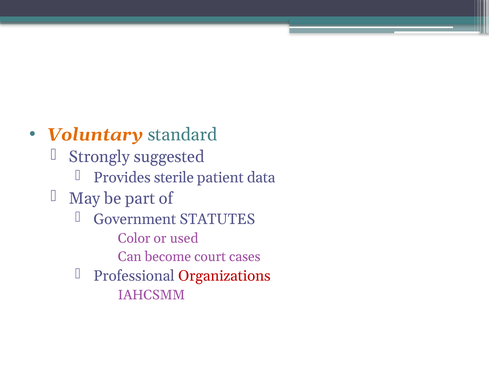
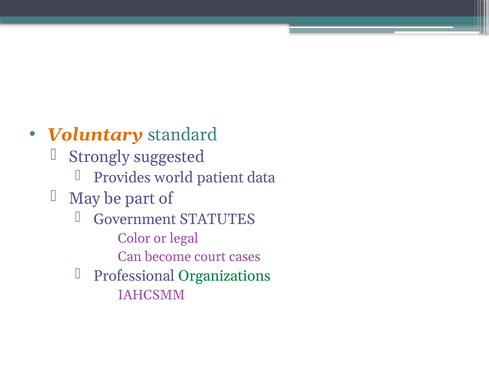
sterile: sterile -> world (174, 178)
used: used -> legal (184, 238)
Organizations colour: red -> green (224, 276)
